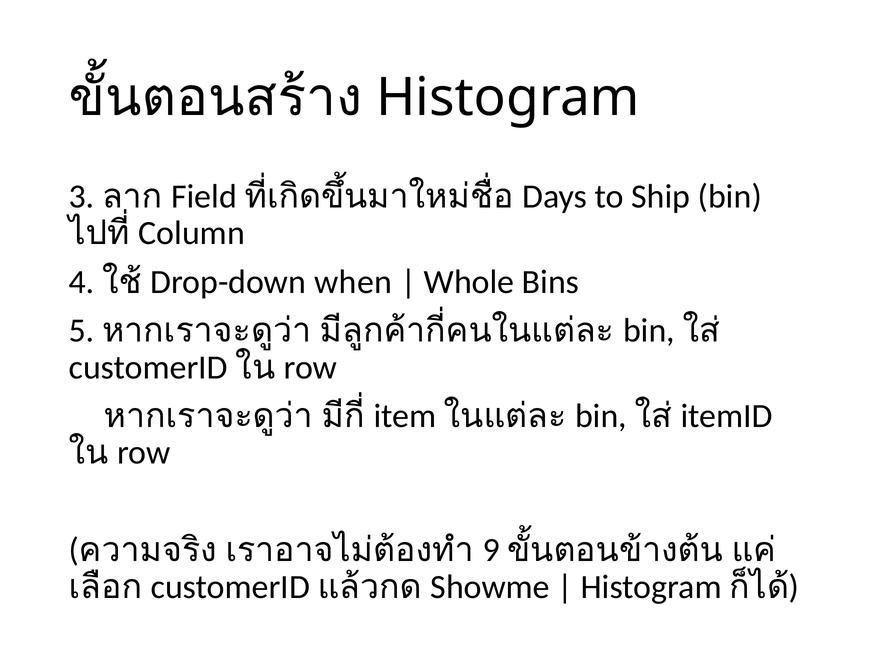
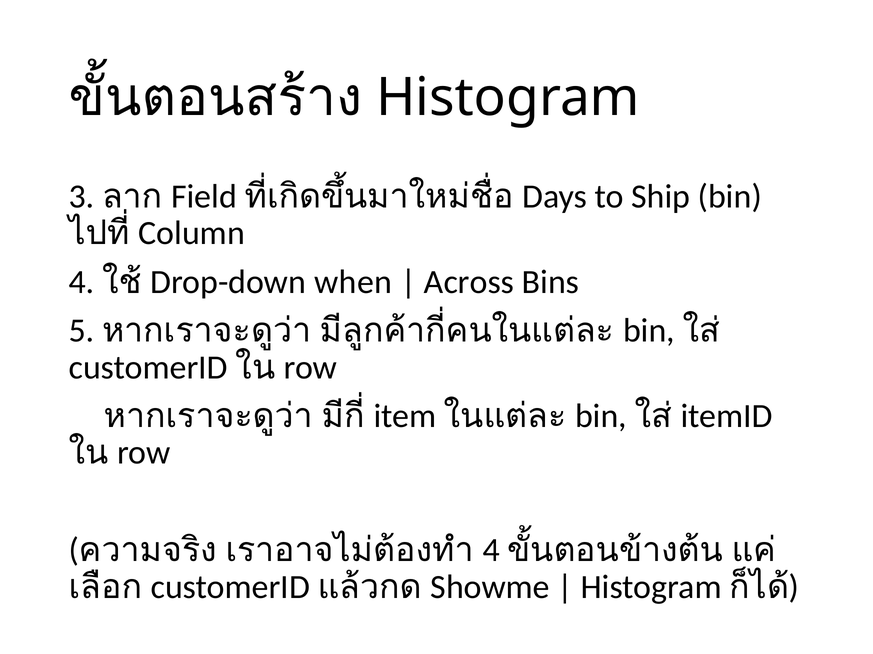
Whole: Whole -> Across (469, 282)
9: 9 -> 4 (491, 551)
